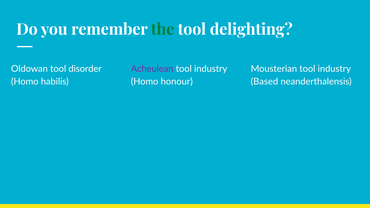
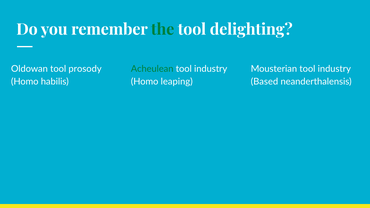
disorder: disorder -> prosody (85, 69)
Acheulean colour: purple -> green (152, 69)
honour: honour -> leaping (177, 82)
